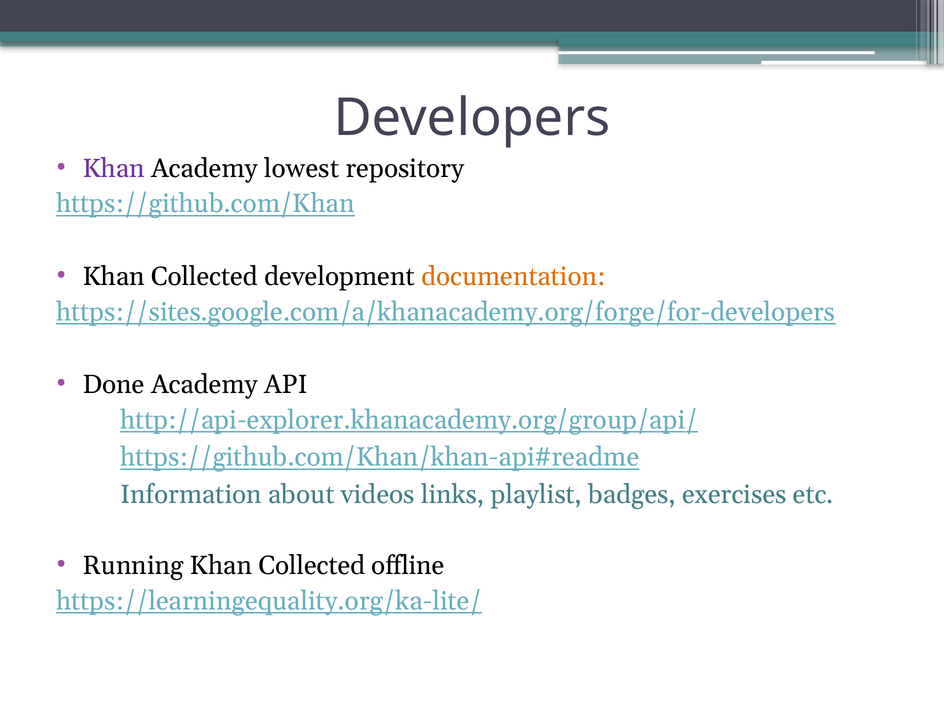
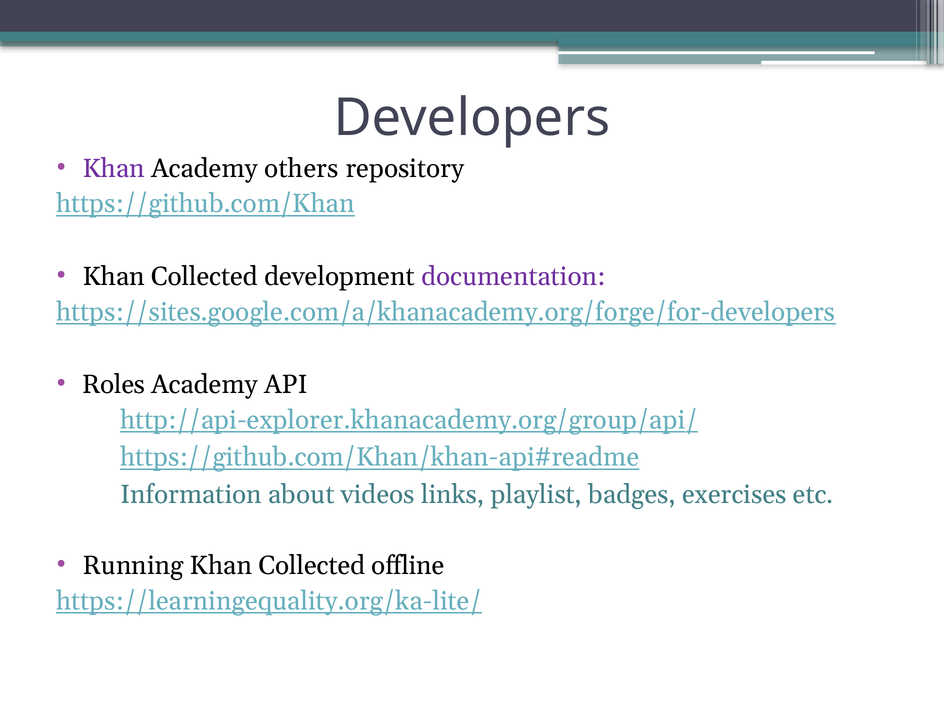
lowest: lowest -> others (302, 168)
documentation colour: orange -> purple (513, 277)
Done: Done -> Roles (114, 385)
